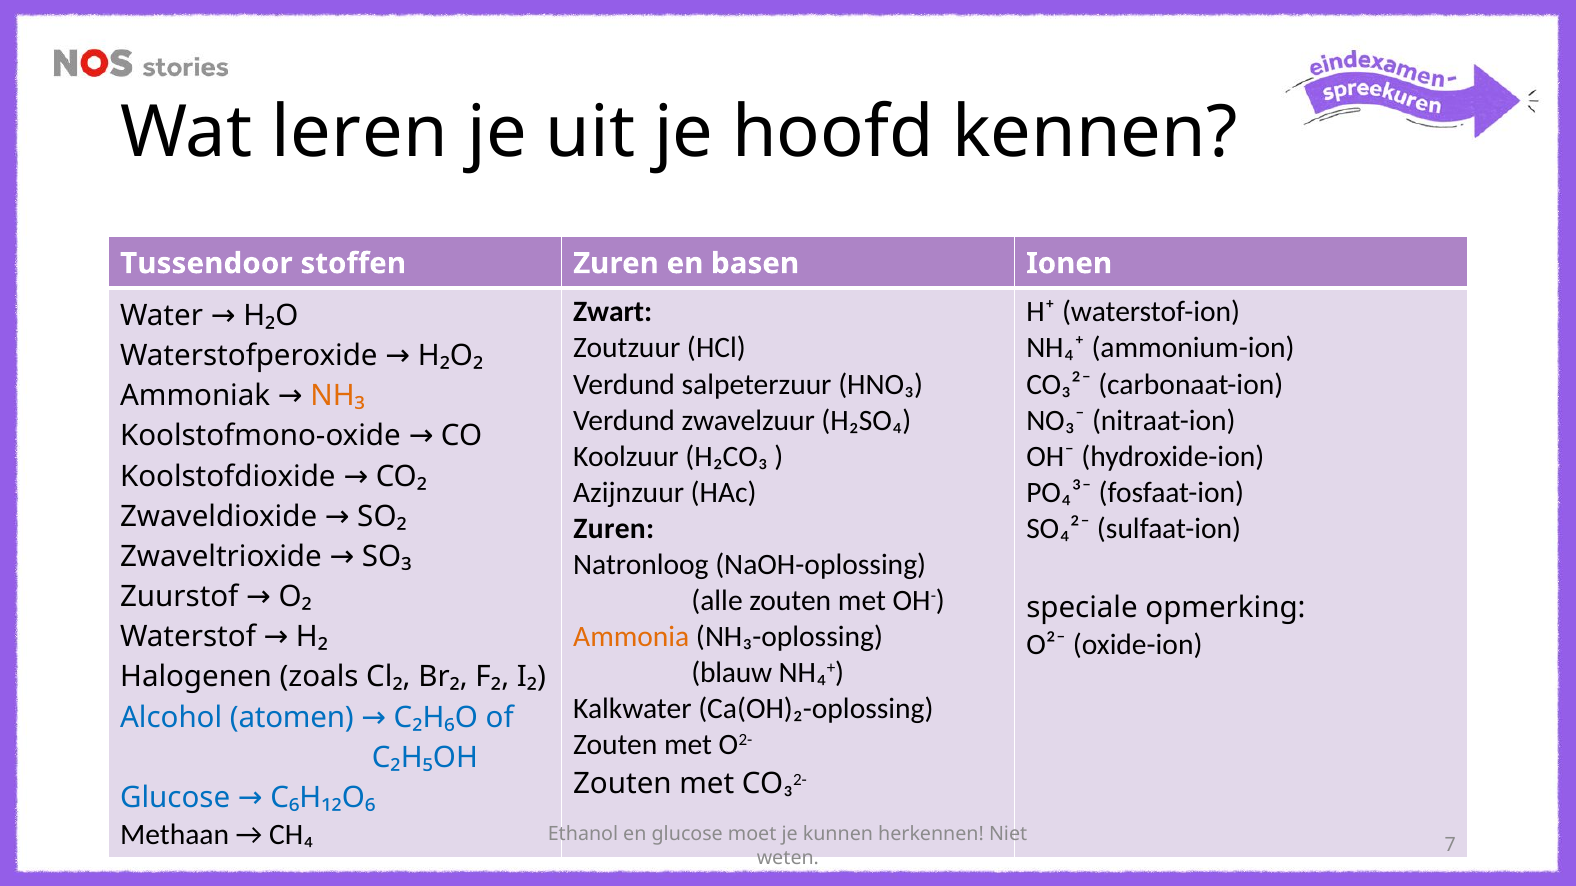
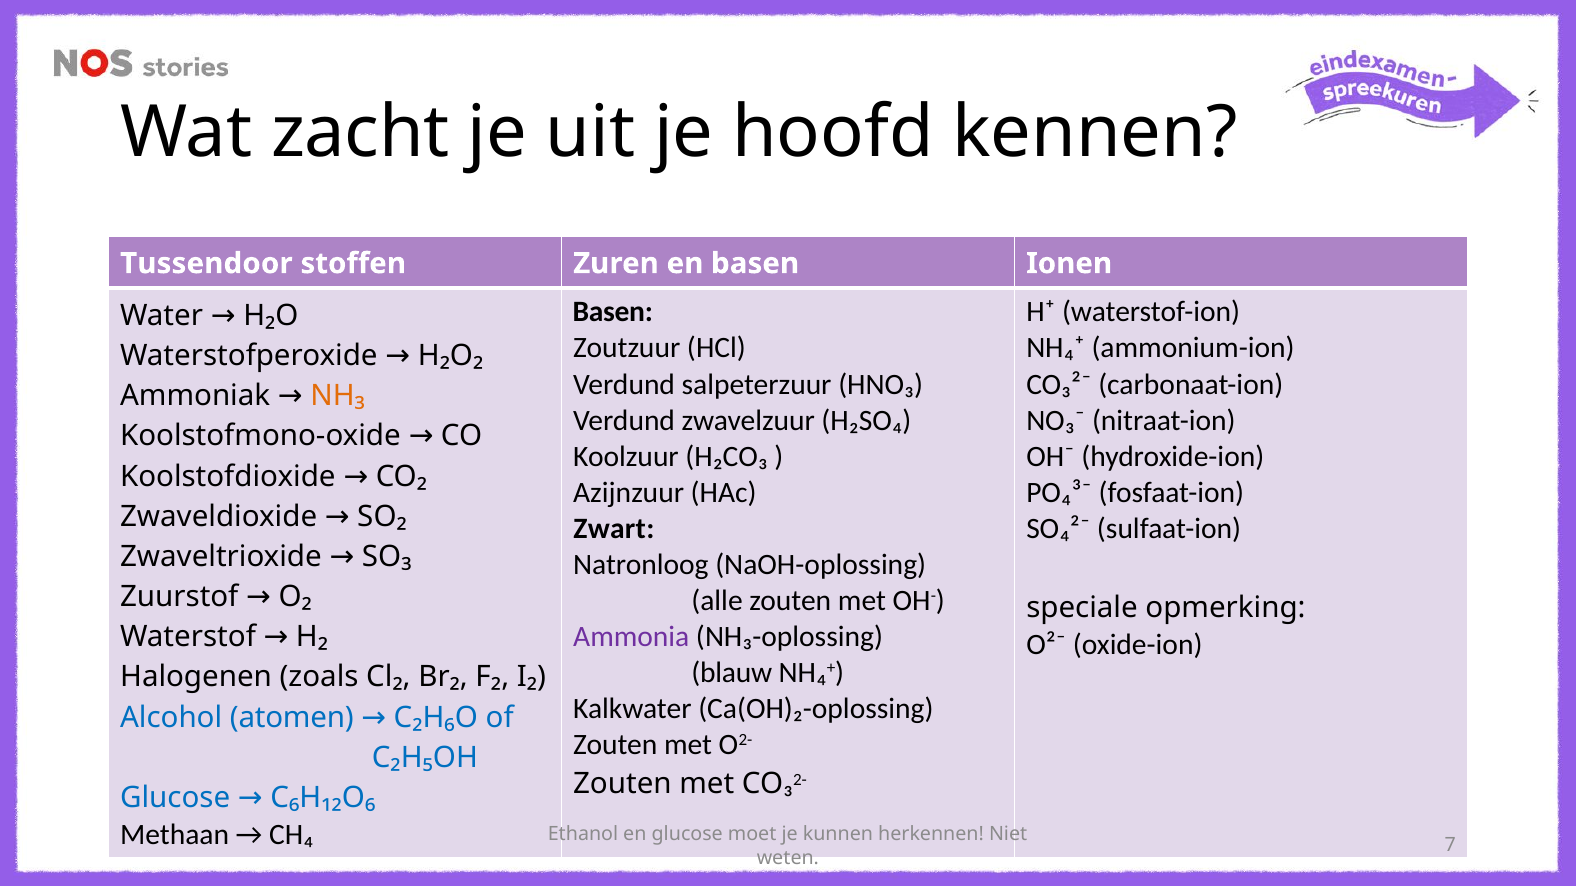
leren: leren -> zacht (360, 132)
Zwart: Zwart -> Basen (613, 312)
Zuren: Zuren -> Zwart (614, 529)
Ammonia colour: orange -> purple (631, 637)
